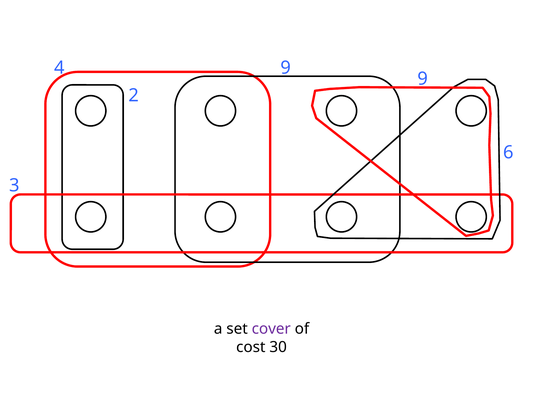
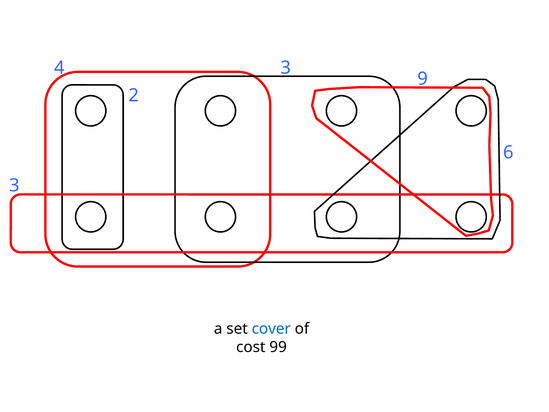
4 9: 9 -> 3 (286, 68)
cover colour: purple -> blue (271, 329)
30: 30 -> 99 (278, 347)
